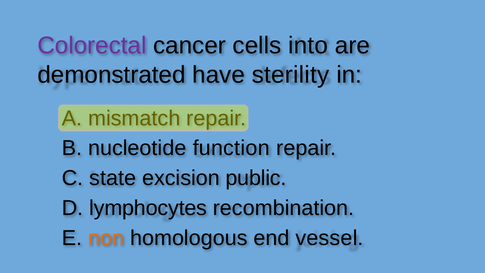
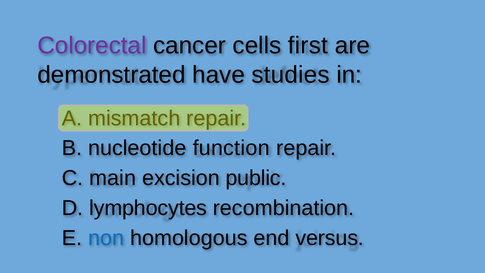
into: into -> first (308, 46)
sterility: sterility -> studies (291, 75)
state: state -> main (113, 178)
non colour: orange -> blue (106, 238)
vessel: vessel -> versus (330, 238)
